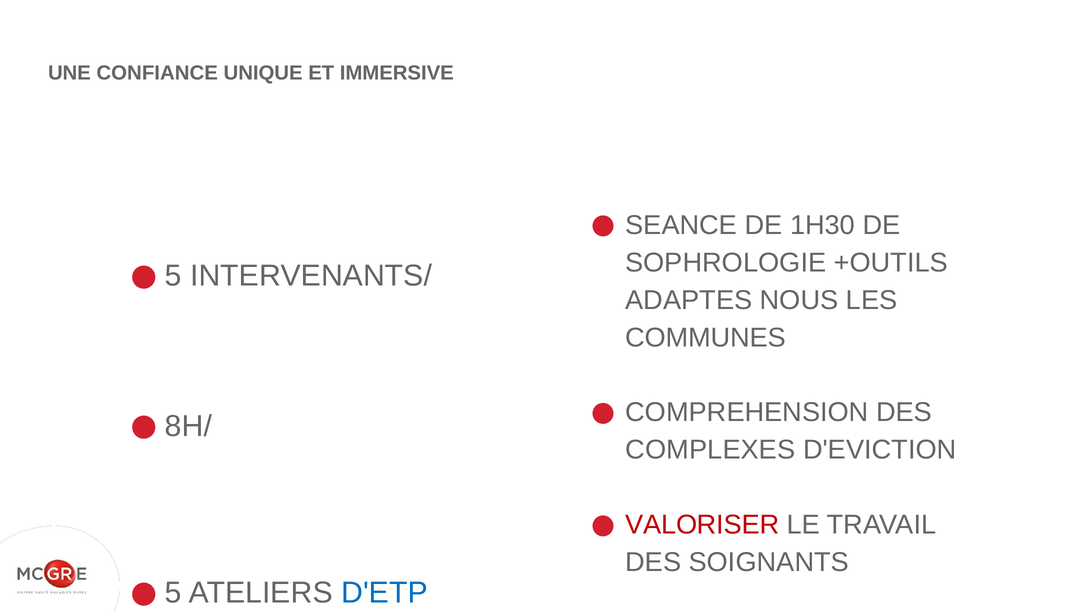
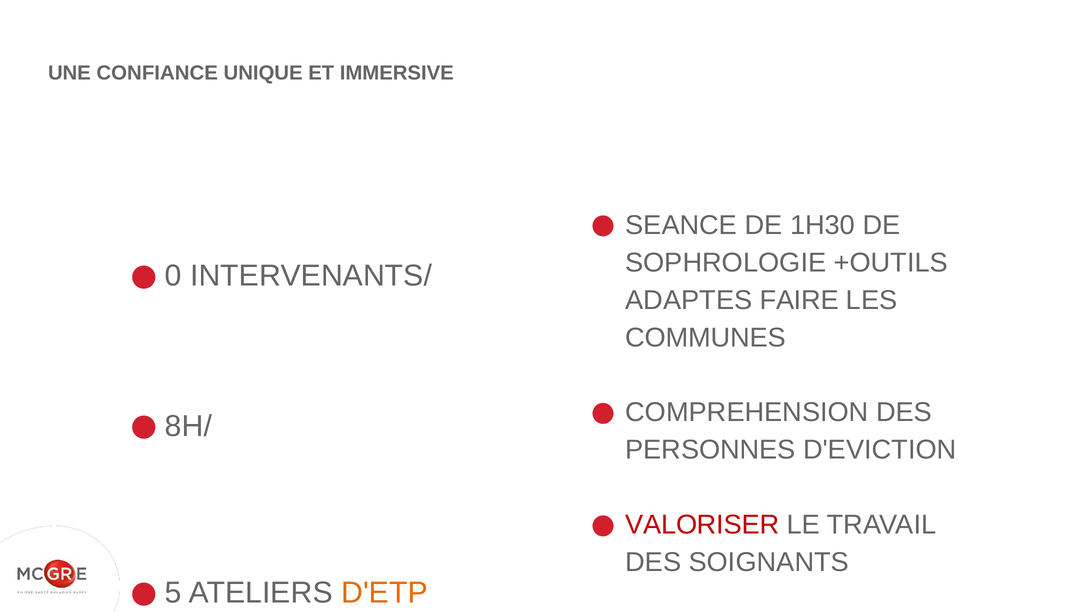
5: 5 -> 0 (173, 276)
NOUS: NOUS -> FAIRE (799, 300)
COMPLEXES: COMPLEXES -> PERSONNES (710, 450)
D'ETP colour: blue -> orange (384, 594)
